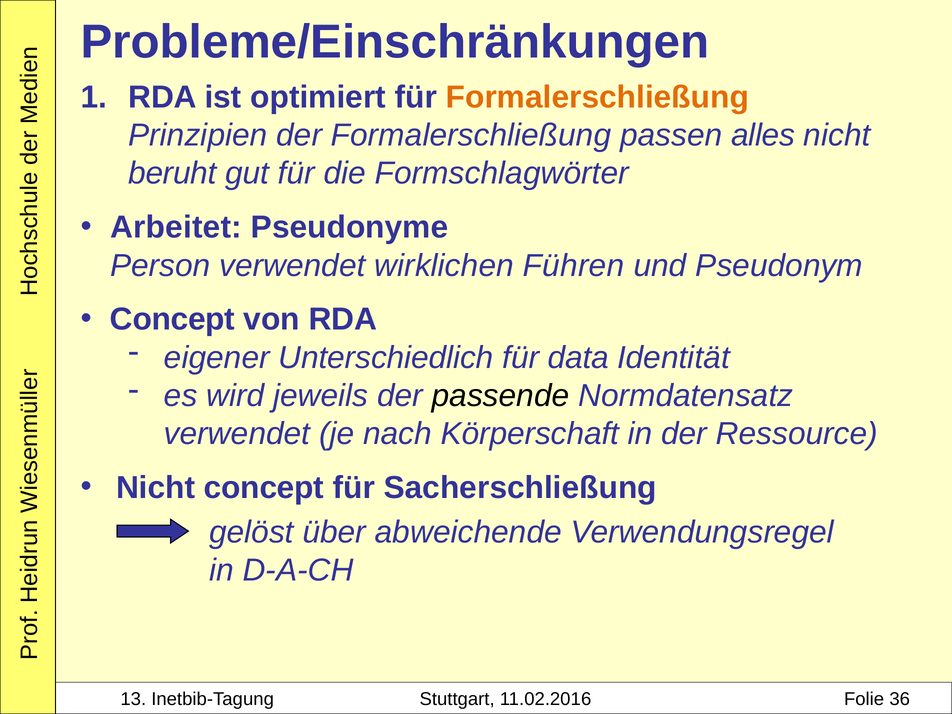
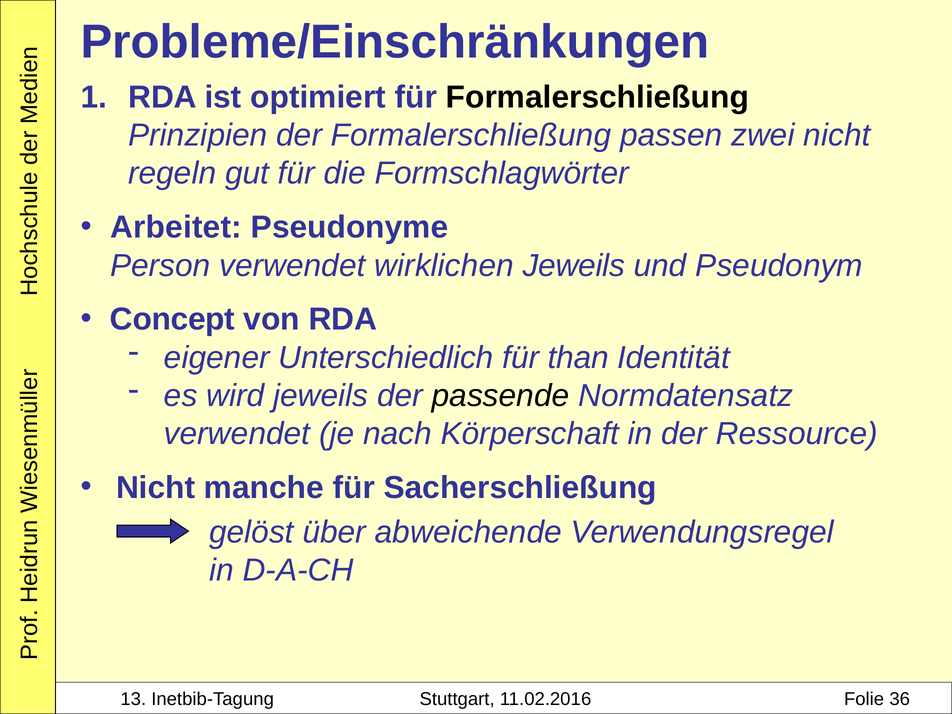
Formalerschließung colour: orange -> black (597, 97)
alles: alles -> zwei (763, 135)
beruht: beruht -> regeln (172, 174)
wirklichen Führen: Führen -> Jeweils (574, 266)
data: data -> than (578, 358)
Nicht concept: concept -> manche (264, 488)
